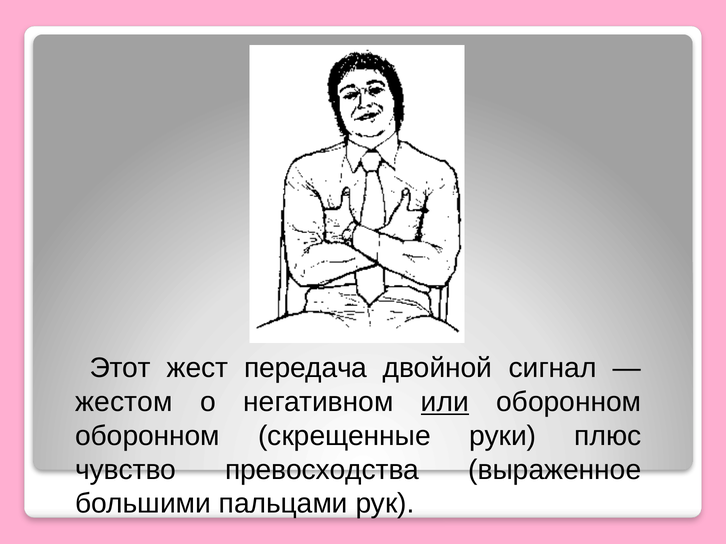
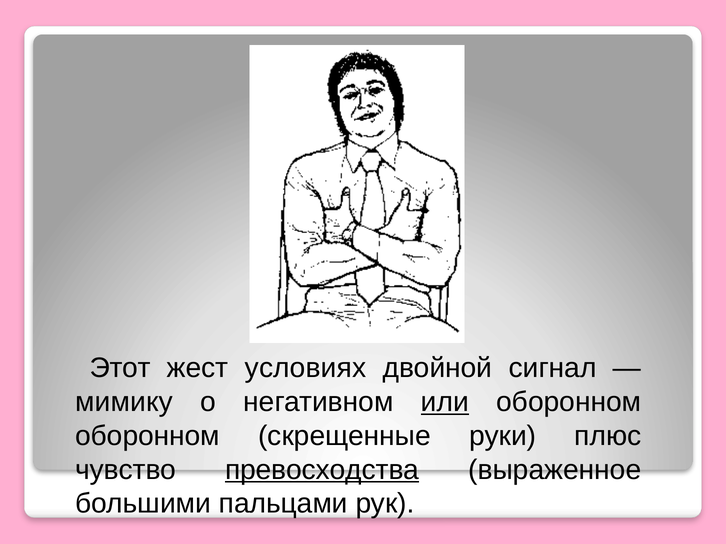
передача: передача -> условиях (305, 368)
жестом: жестом -> мимику (124, 402)
превосходства underline: none -> present (322, 470)
